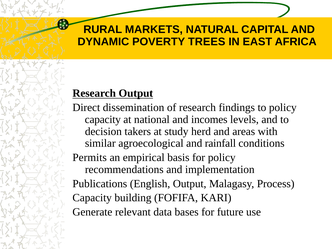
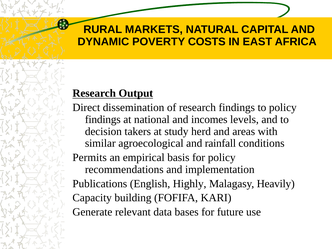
TREES: TREES -> COSTS (207, 42)
capacity: capacity -> findings (103, 119)
English Output: Output -> Highly (190, 184)
Process: Process -> Heavily (276, 184)
